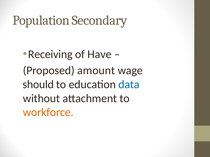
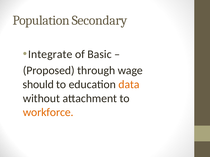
Receiving: Receiving -> Integrate (50, 54)
Have: Have -> Basic (100, 54)
amount: amount -> through (96, 71)
data colour: blue -> orange (129, 85)
